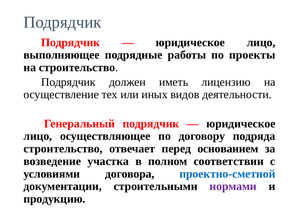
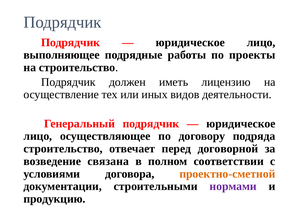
основанием: основанием -> договорной (228, 149)
участка: участка -> связана (108, 161)
проектно-сметной colour: blue -> orange (227, 174)
